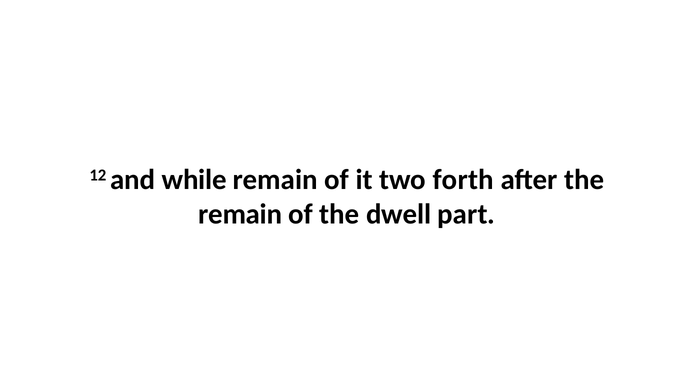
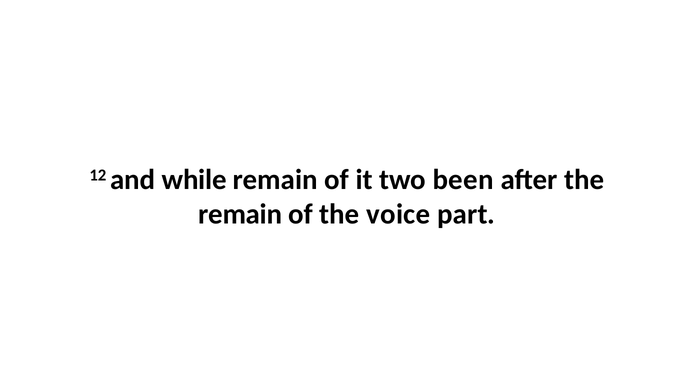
forth: forth -> been (463, 180)
dwell: dwell -> voice (398, 215)
